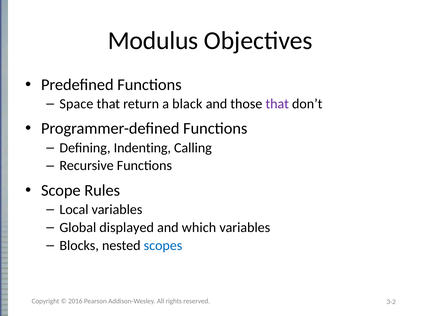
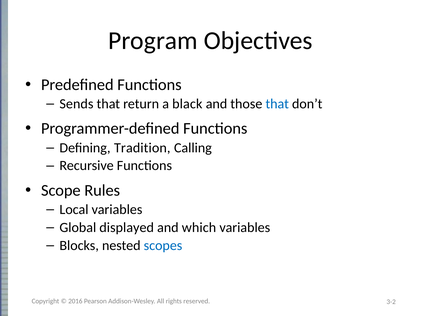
Modulus: Modulus -> Program (153, 41)
Space: Space -> Sends (76, 104)
that colour: purple -> blue (277, 104)
Indenting: Indenting -> Tradition (142, 148)
